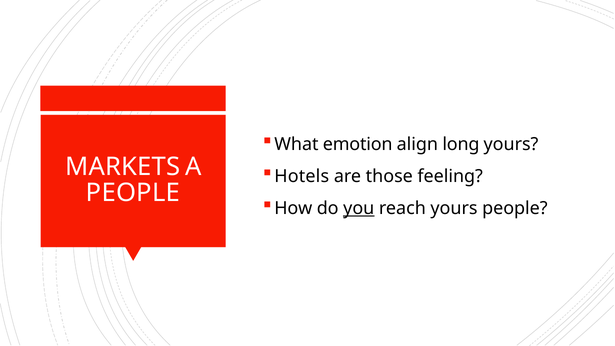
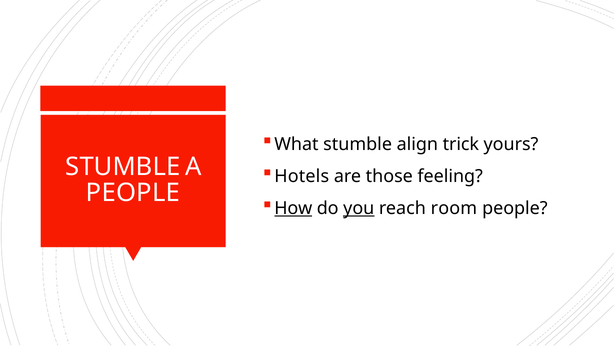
What emotion: emotion -> stumble (358, 144)
long: long -> trick (461, 144)
MARKETS: MARKETS -> STUMBLE (123, 167)
How underline: none -> present (293, 208)
reach yours: yours -> room (454, 208)
